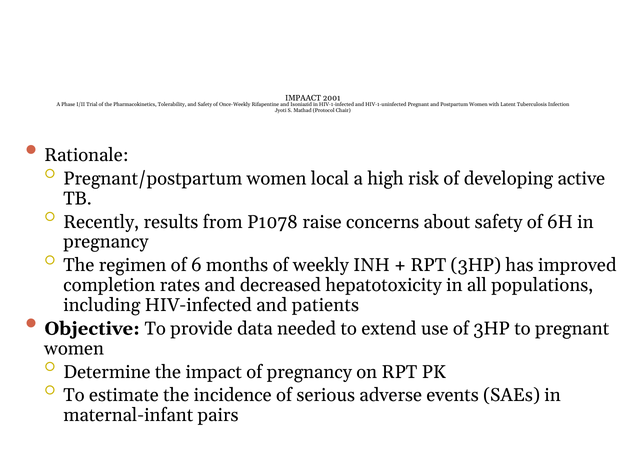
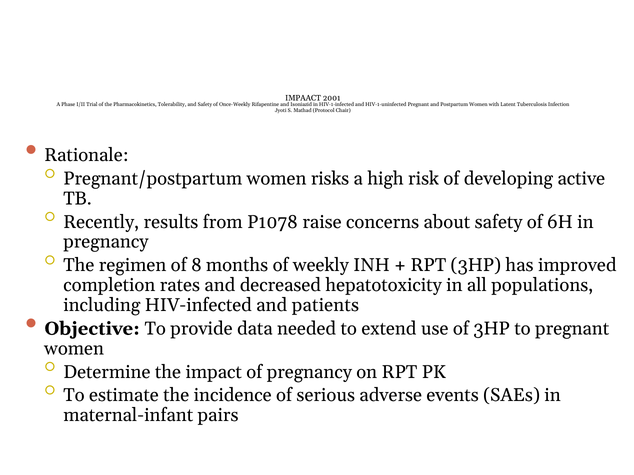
local: local -> risks (330, 179)
6: 6 -> 8 (196, 266)
